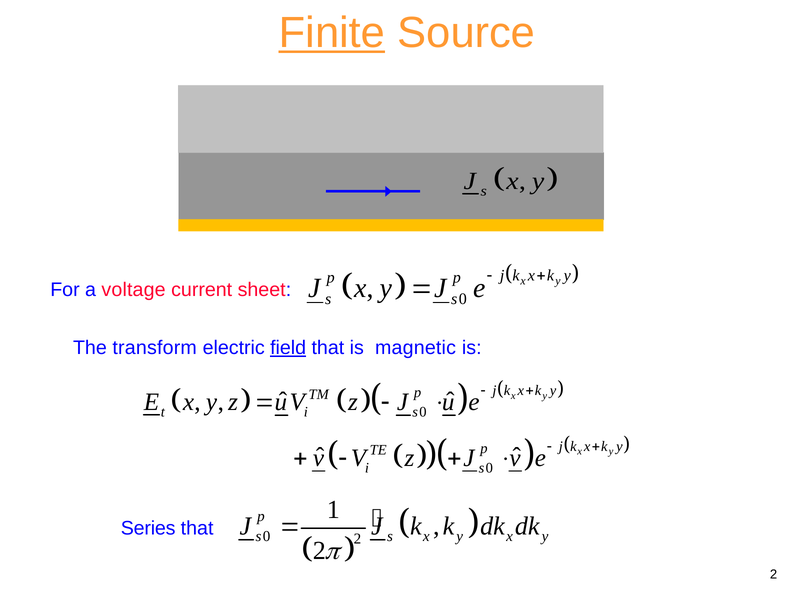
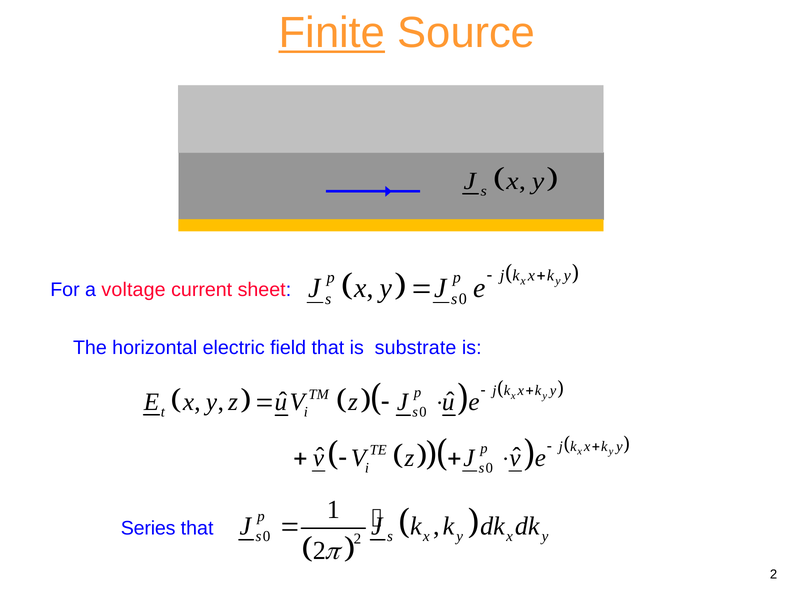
transform: transform -> horizontal (155, 348)
field underline: present -> none (288, 348)
magnetic: magnetic -> substrate (416, 348)
